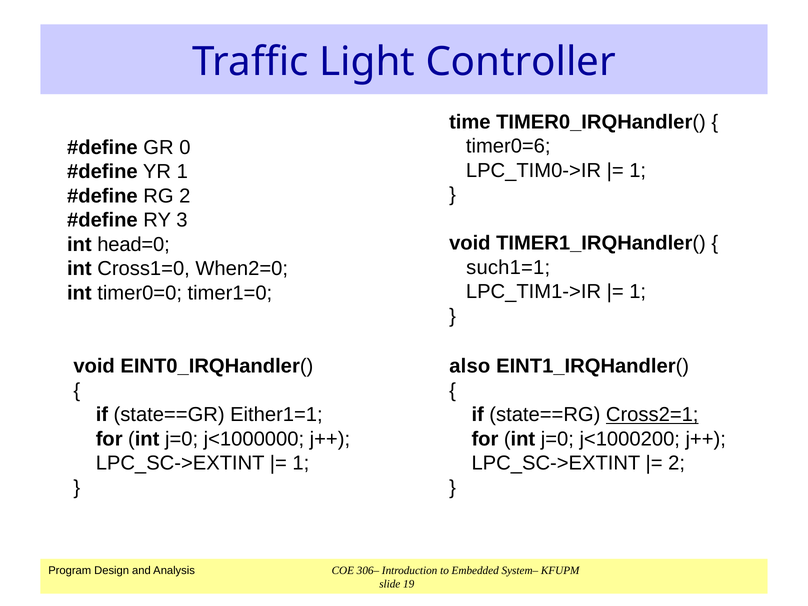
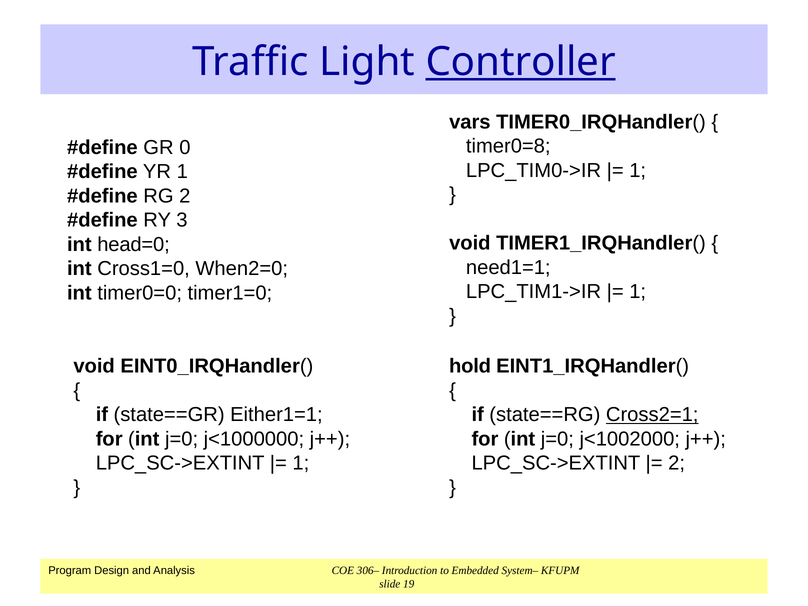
Controller underline: none -> present (521, 62)
time: time -> vars (470, 122)
timer0=6: timer0=6 -> timer0=8 (508, 146)
such1=1: such1=1 -> need1=1 (508, 267)
also: also -> hold (470, 366)
j<1000200: j<1000200 -> j<1002000 (630, 439)
